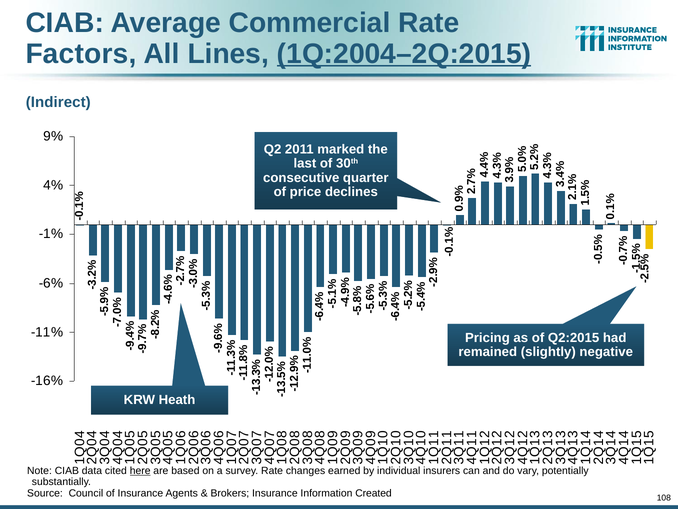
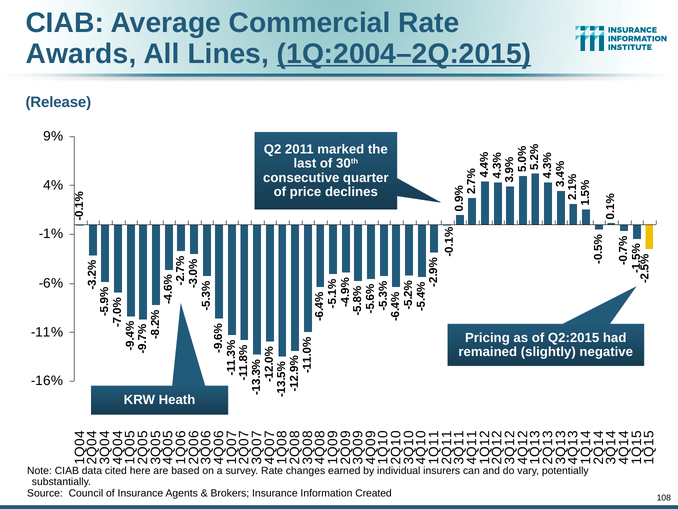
Factors: Factors -> Awards (81, 54)
Indirect: Indirect -> Release (58, 102)
here underline: present -> none (140, 470)
